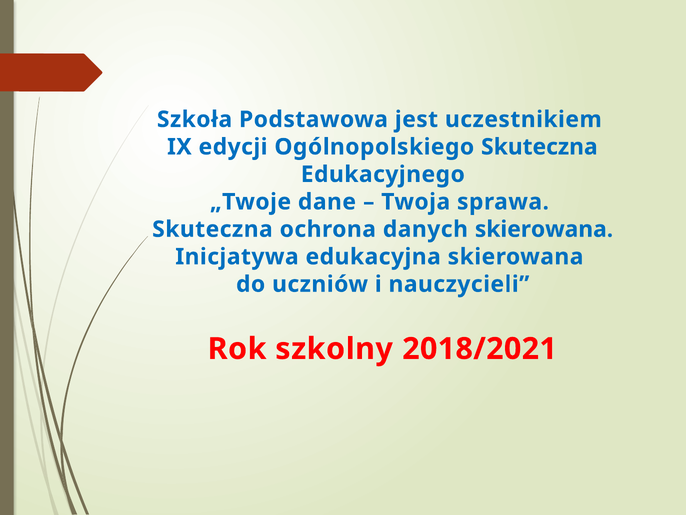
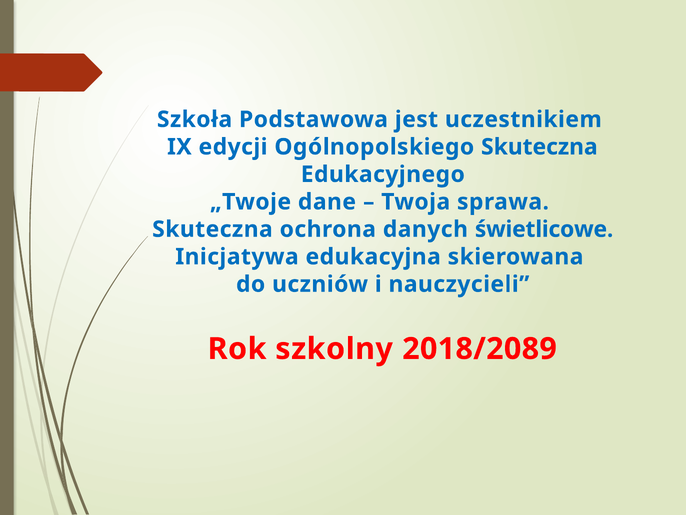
danych skierowana: skierowana -> świetlicowe (544, 229)
2018/2021: 2018/2021 -> 2018/2089 (480, 349)
